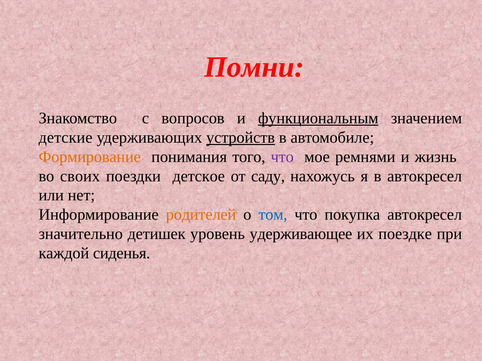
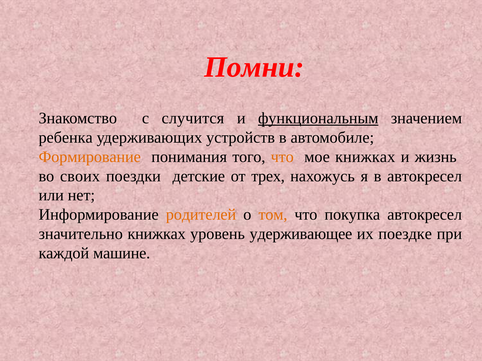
вопросов: вопросов -> случится (193, 118)
детские: детские -> ребенка (66, 138)
устройств underline: present -> none (241, 138)
что colour: purple -> orange (282, 157)
мое ремнями: ремнями -> книжках (365, 157)
детское: детское -> детские (199, 176)
саду: саду -> трех (268, 176)
том colour: blue -> orange (273, 215)
значительно детишек: детишек -> книжках (157, 234)
сиденья: сиденья -> машине (122, 253)
